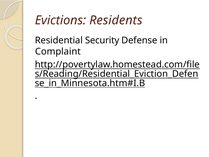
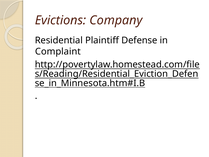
Residents: Residents -> Company (116, 20)
Security: Security -> Plaintiff (102, 40)
